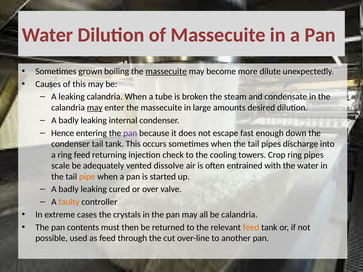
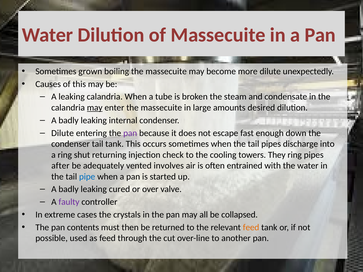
massecuite underline: present -> none (166, 71)
Hence: Hence -> Dilute (63, 133)
ring feed: feed -> shut (82, 155)
Crop: Crop -> They (277, 155)
scale: scale -> after (60, 166)
dissolve: dissolve -> involves (169, 166)
pipe colour: orange -> blue (87, 177)
faulty colour: orange -> purple (69, 202)
be calandria: calandria -> collapsed (240, 215)
